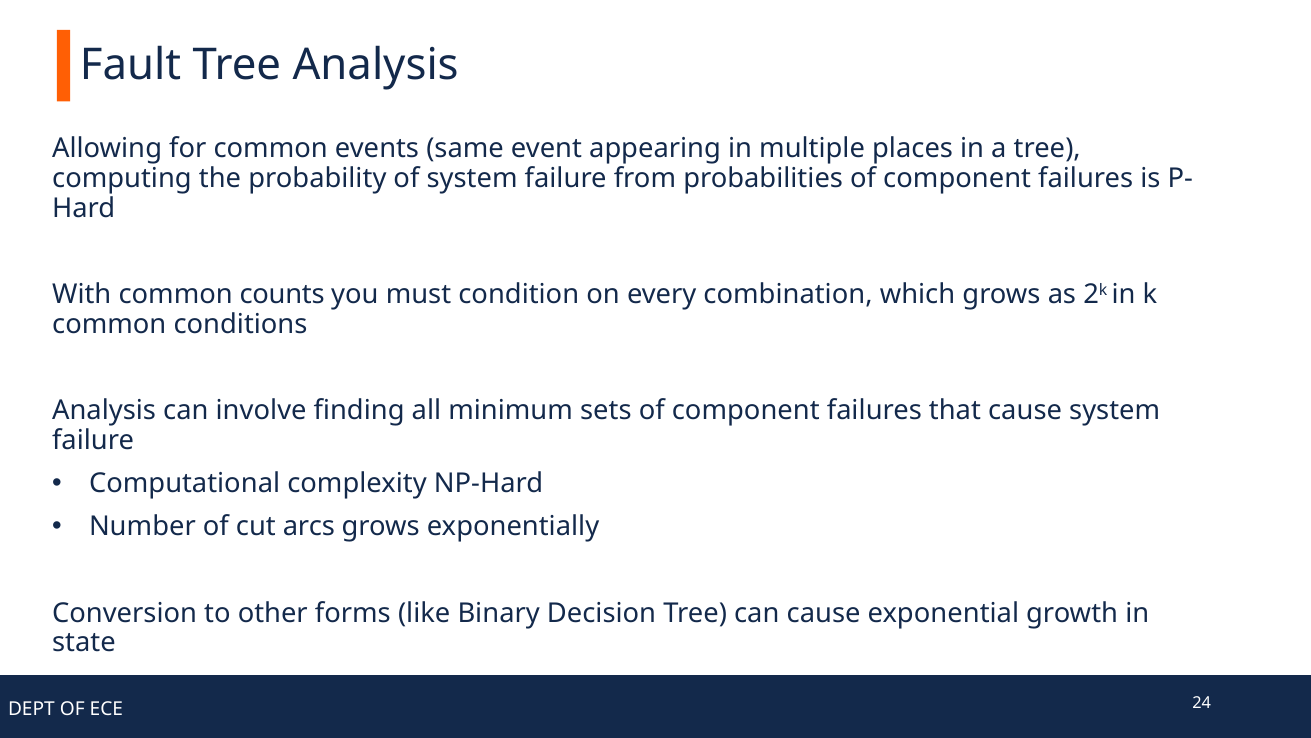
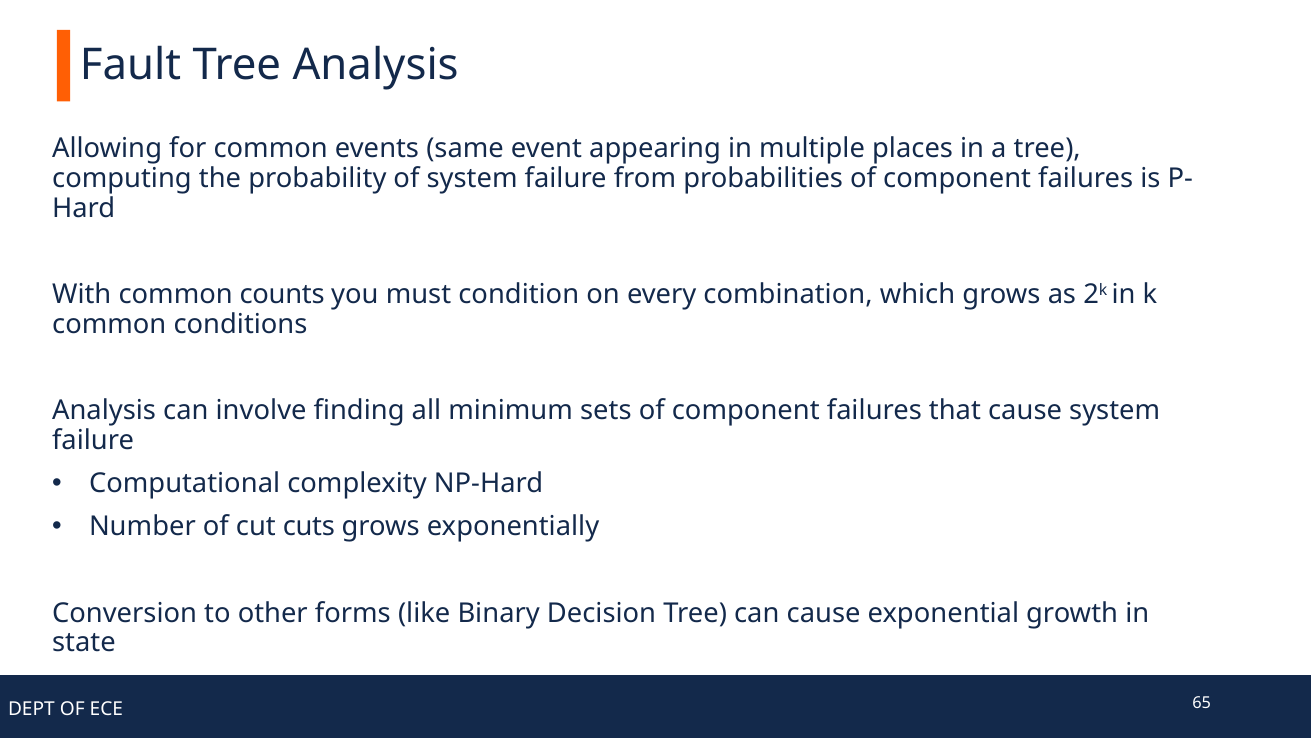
arcs: arcs -> cuts (309, 526)
24: 24 -> 65 (1202, 703)
